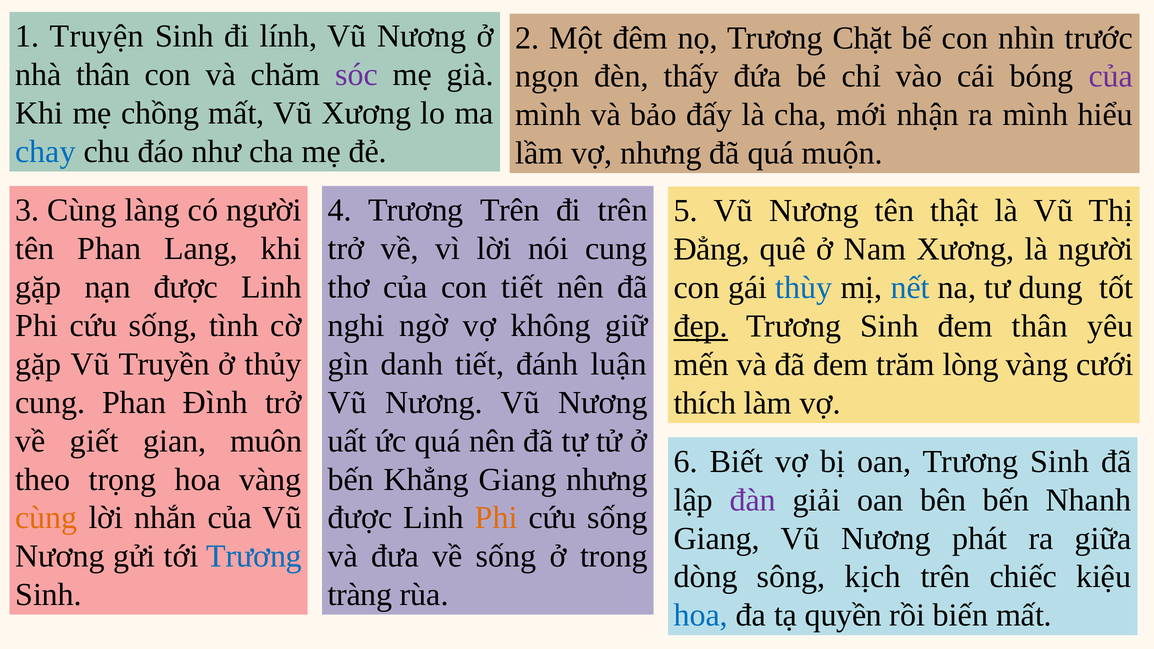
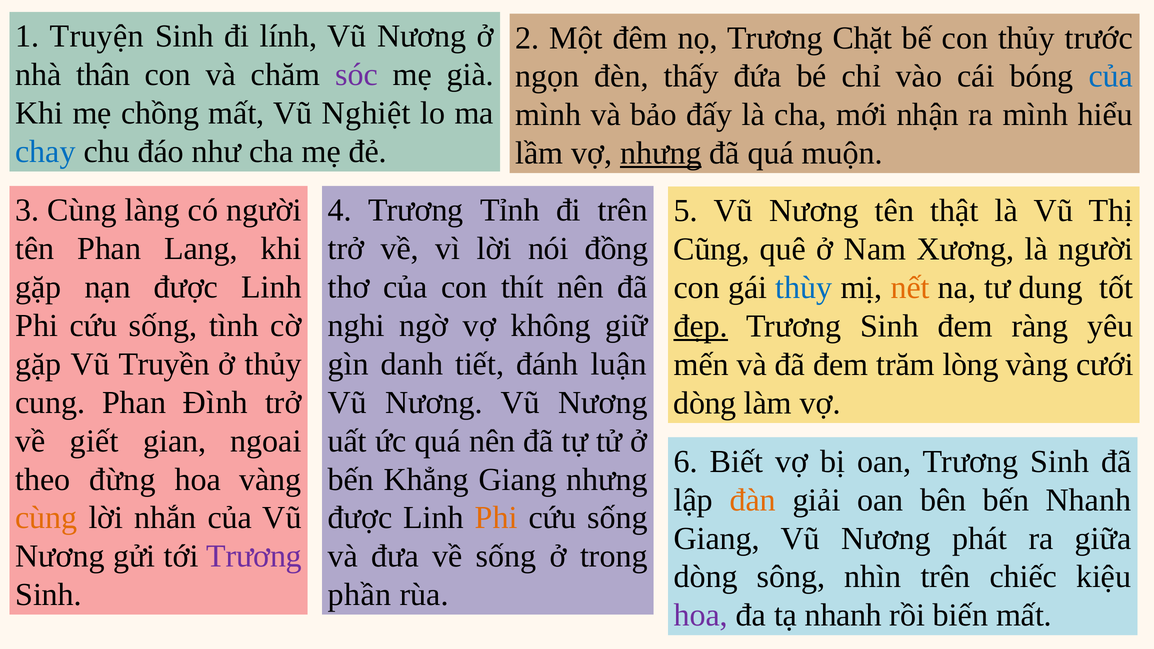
con nhìn: nhìn -> thủy (1026, 38)
của colour: purple -> blue (1111, 76)
Vũ Xương: Xương -> Nghiệt (366, 113)
nhưng underline: none -> present (661, 153)
Trương Trên: Trên -> Tỉnh (510, 210)
nói cung: cung -> đồng (617, 249)
Đẳng: Đẳng -> Cũng (712, 249)
con tiết: tiết -> thít (522, 287)
nết colour: blue -> orange (910, 288)
đem thân: thân -> ràng (1040, 326)
thích: thích -> dòng (705, 403)
muôn: muôn -> ngoai (266, 441)
trọng: trọng -> đừng (122, 480)
đàn colour: purple -> orange (753, 500)
Trương colour: blue -> purple (254, 556)
kịch: kịch -> nhìn (873, 577)
tràng: tràng -> phần (360, 595)
hoa colour: blue -> purple (701, 615)
tạ quyền: quyền -> nhanh (843, 615)
